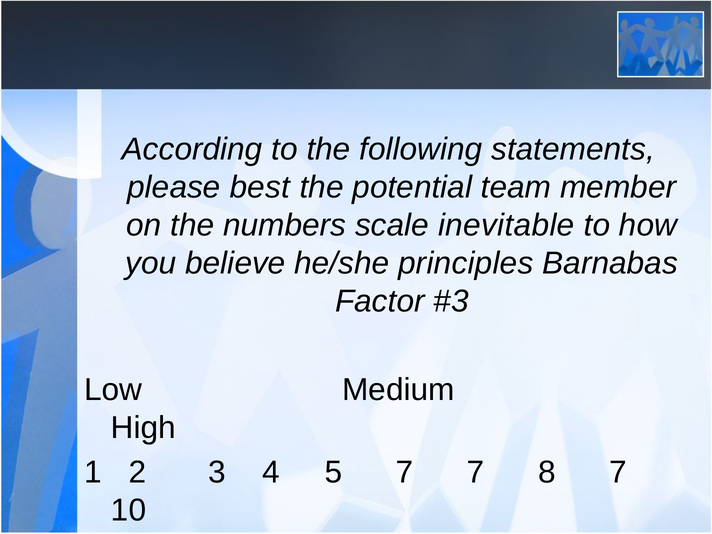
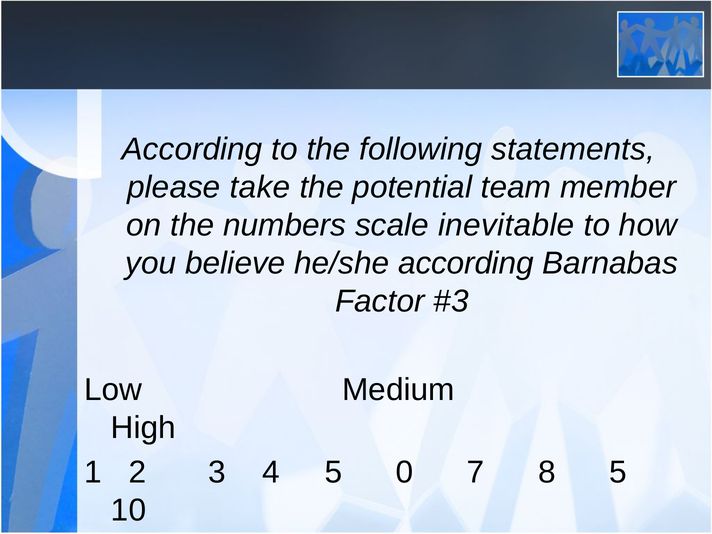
best: best -> take (260, 187)
he/she principles: principles -> according (466, 263)
5 7: 7 -> 0 (405, 472)
8 7: 7 -> 5 (618, 472)
